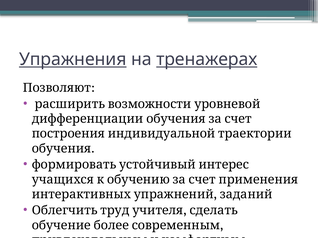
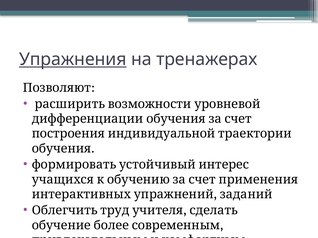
тренажерах underline: present -> none (207, 60)
